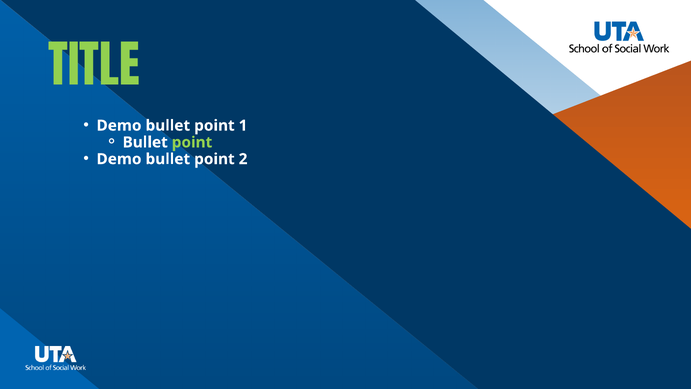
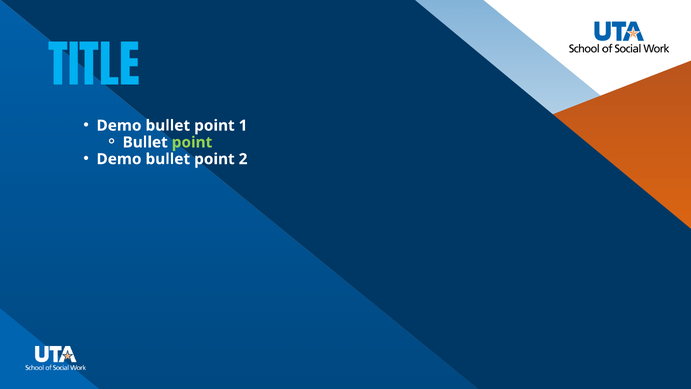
TITLE colour: light green -> light blue (94, 68)
